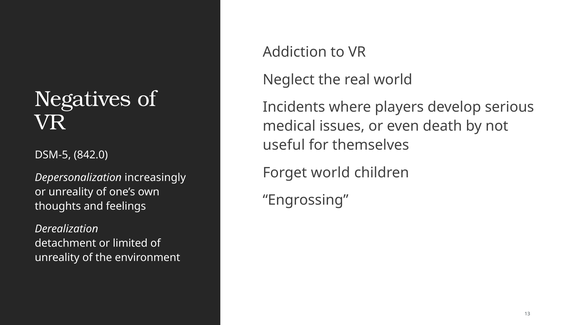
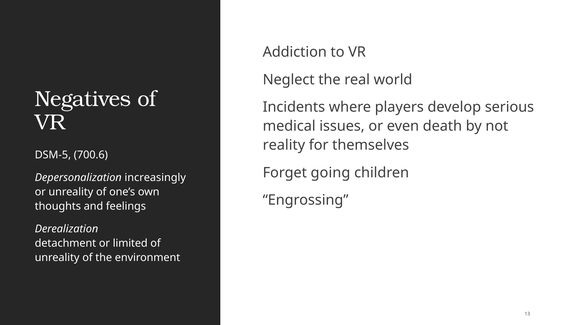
useful: useful -> reality (284, 145)
842.0: 842.0 -> 700.6 (91, 155)
Forget world: world -> going (330, 172)
